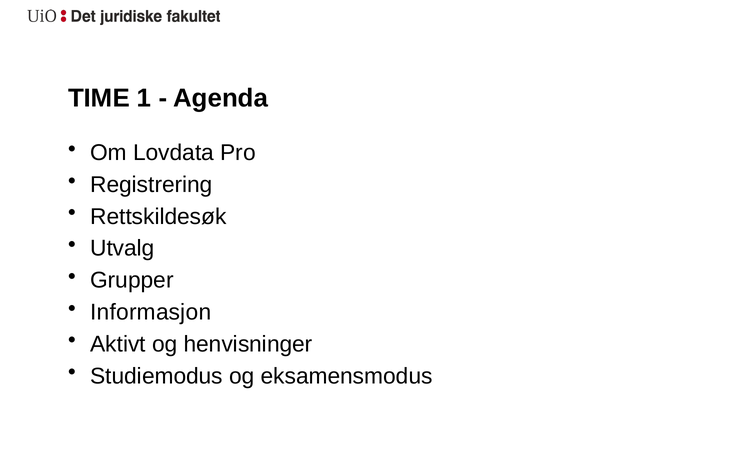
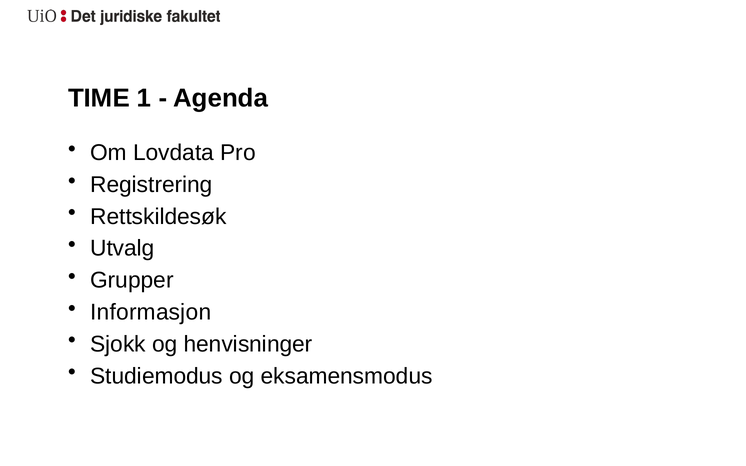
Aktivt: Aktivt -> Sjokk (118, 344)
